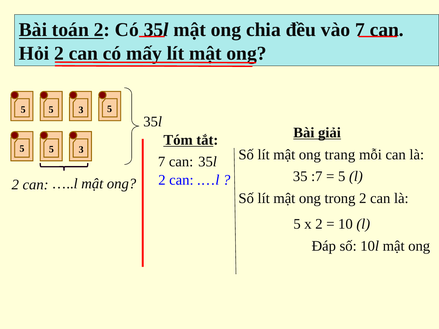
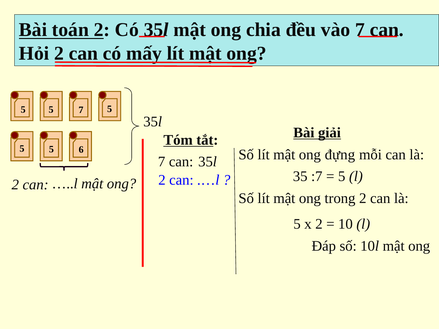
3: 3 -> 7 (81, 110)
3: 3 -> 6 (81, 150)
trang: trang -> đựng (340, 155)
